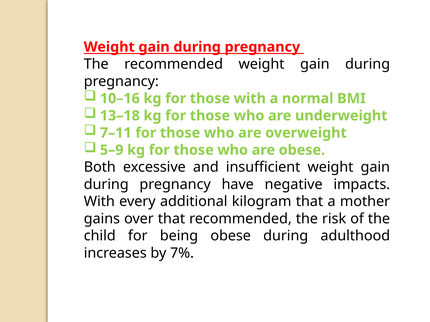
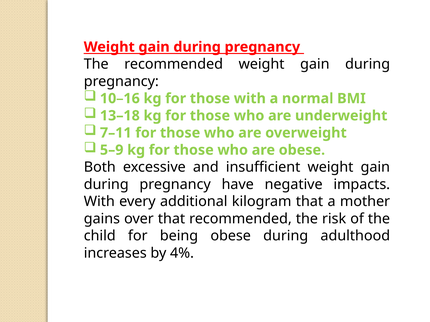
7%: 7% -> 4% (182, 253)
